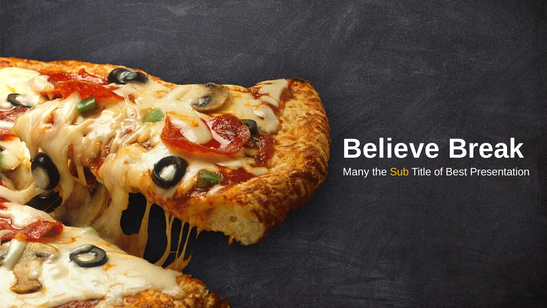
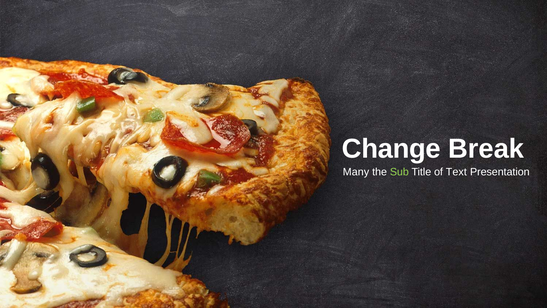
Believe: Believe -> Change (391, 149)
Sub colour: yellow -> light green (399, 172)
Best: Best -> Text (456, 172)
